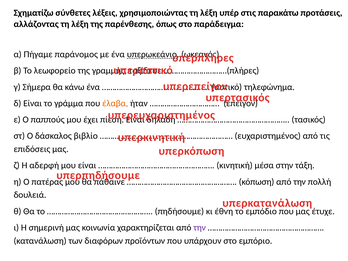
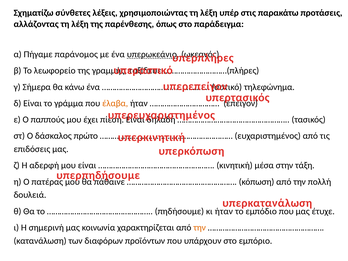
βιβλίο: βιβλίο -> πρώτο (86, 136)
κι έθνη: έθνη -> ήταν (224, 211)
την colour: purple -> orange (200, 228)
